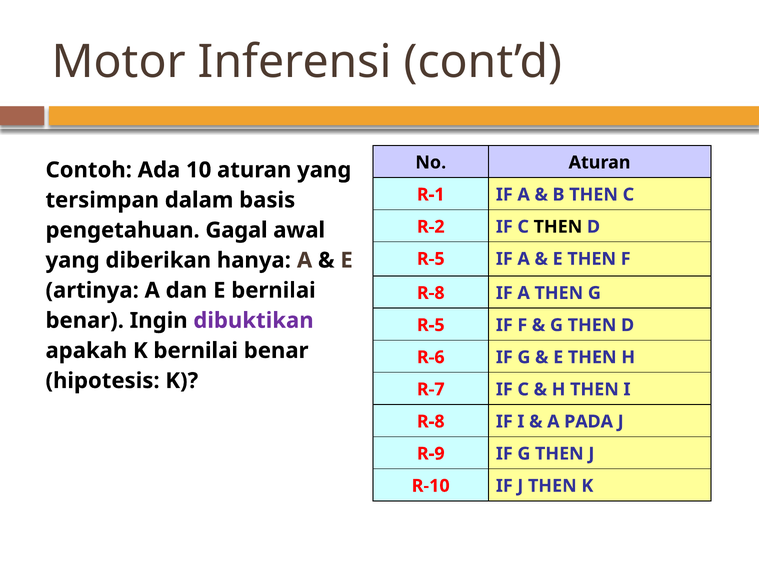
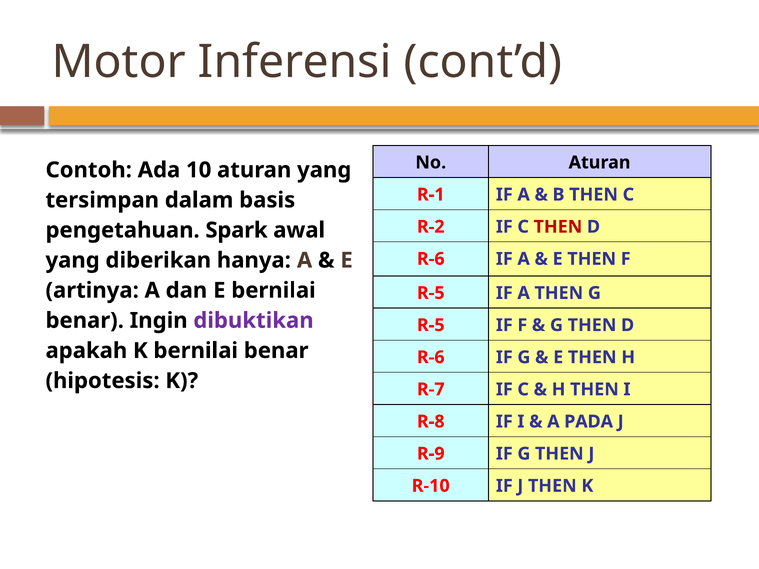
THEN colour: black -> red (558, 227)
Gagal: Gagal -> Spark (237, 230)
R-5: R-5 -> R-6 (431, 259)
R-8: R-8 -> R-5 (431, 293)
